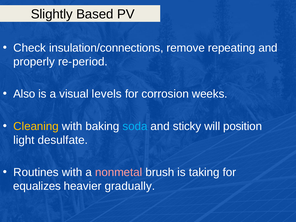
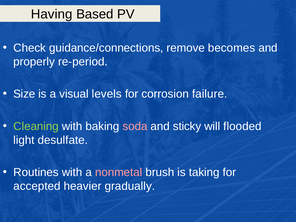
Slightly: Slightly -> Having (52, 14)
insulation/connections: insulation/connections -> guidance/connections (106, 48)
repeating: repeating -> becomes (232, 48)
Also: Also -> Size (24, 94)
weeks: weeks -> failure (210, 94)
Cleaning colour: yellow -> light green (36, 126)
soda colour: light blue -> pink (135, 126)
position: position -> flooded (242, 126)
equalizes: equalizes -> accepted (37, 186)
